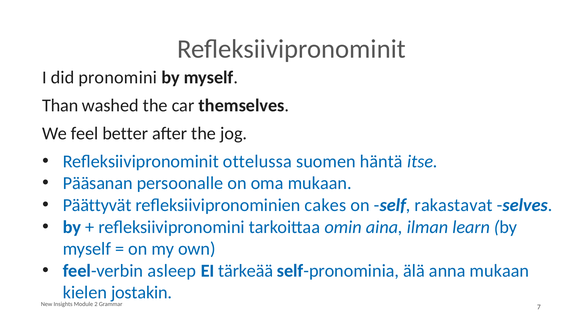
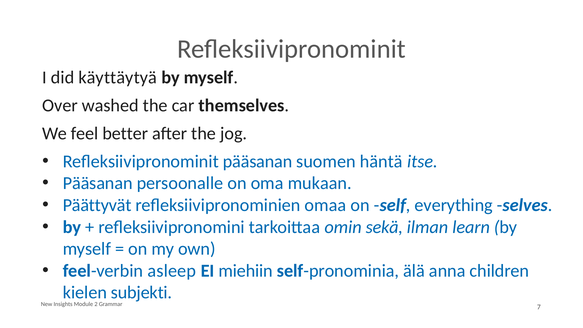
pronomini: pronomini -> käyttäytyä (118, 78)
Than: Than -> Over (60, 106)
Refleksiivipronominit ottelussa: ottelussa -> pääsanan (258, 161)
cakes: cakes -> omaa (325, 205)
rakastavat: rakastavat -> everything (454, 205)
aina: aina -> sekä (384, 227)
tärkeää: tärkeää -> miehiin (246, 271)
anna mukaan: mukaan -> children (499, 271)
jostakin: jostakin -> subjekti (142, 293)
